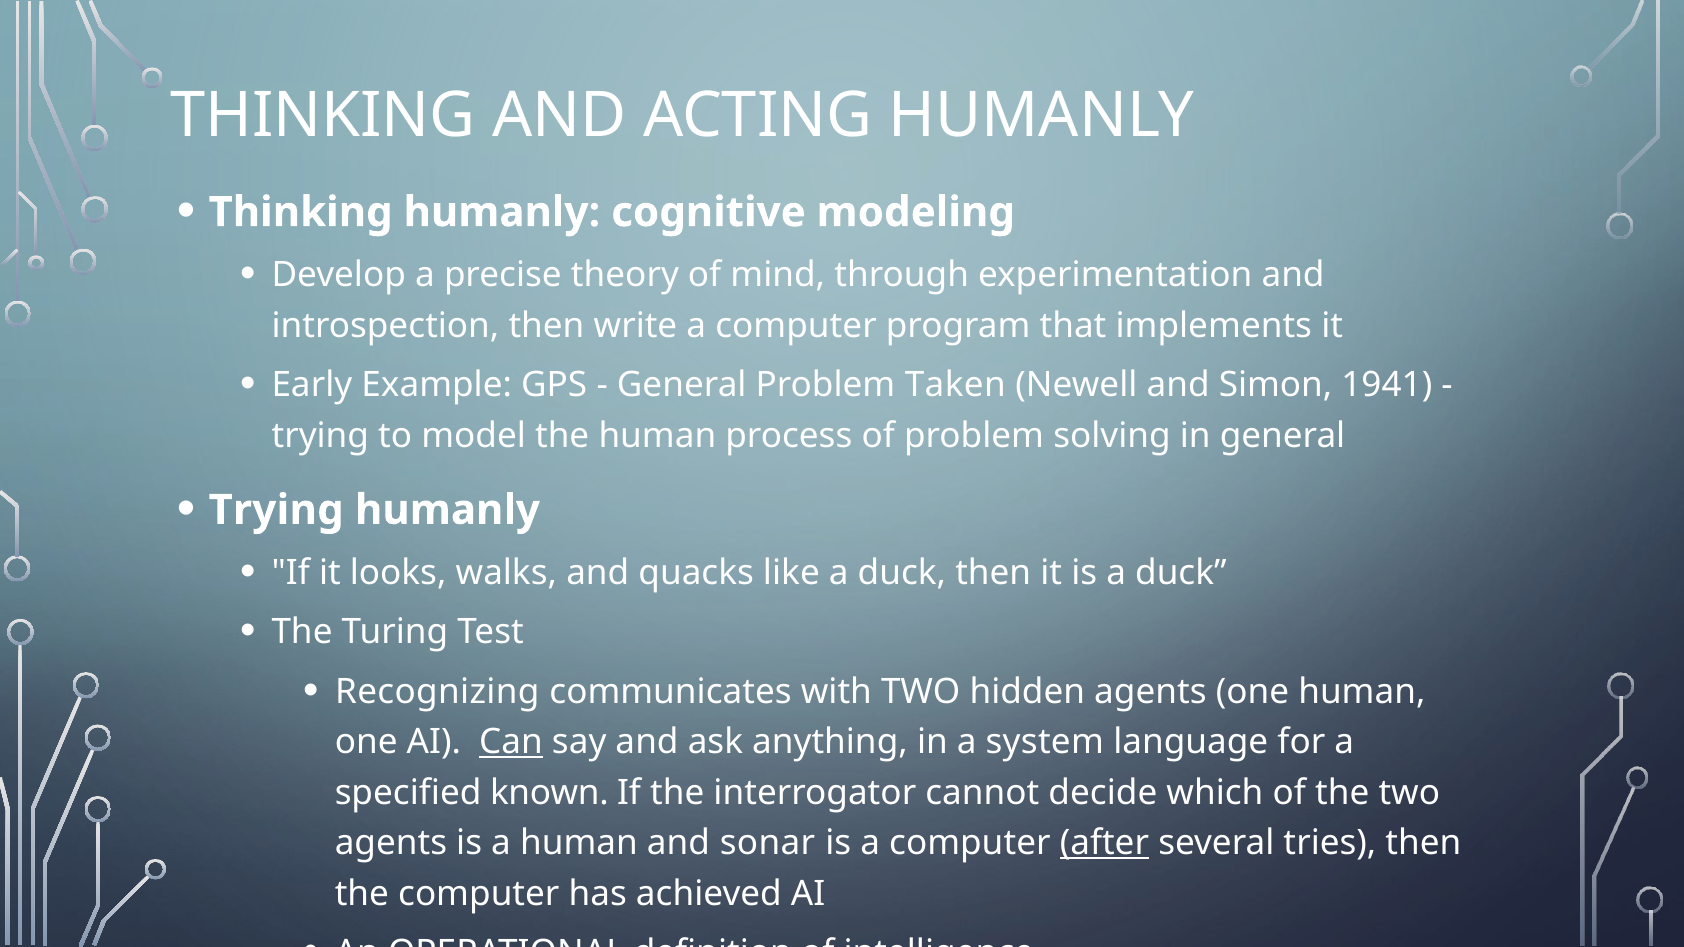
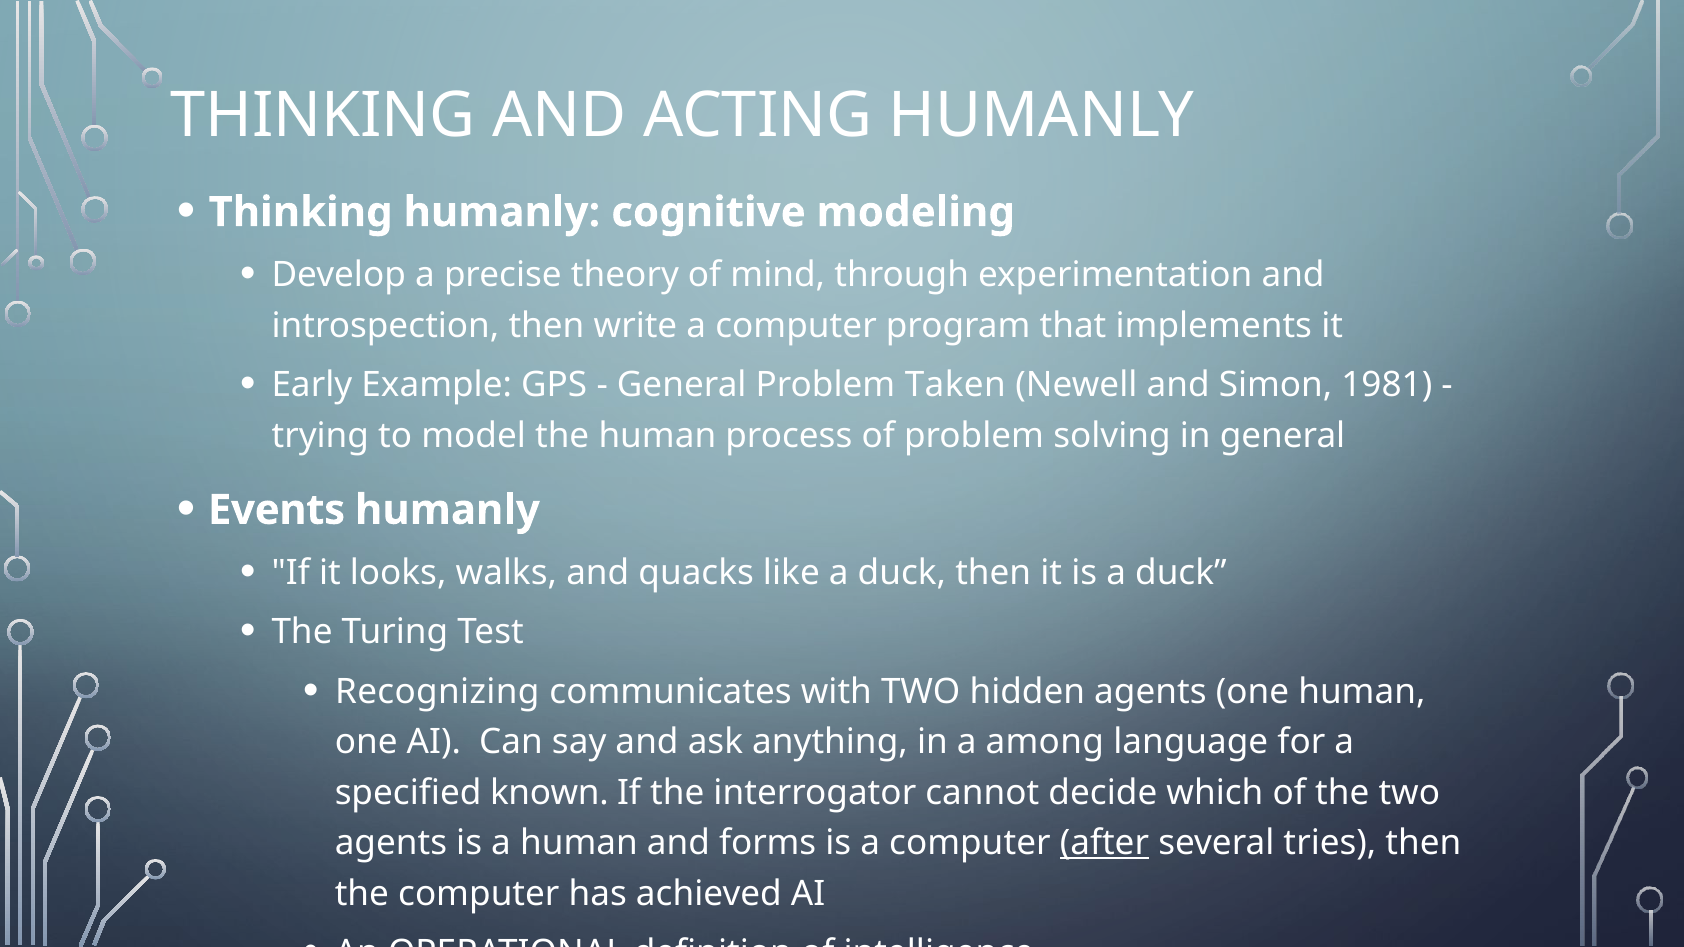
1941: 1941 -> 1981 (1387, 385)
Trying: Trying -> Events (277, 510)
Can underline: present -> none (511, 742)
system: system -> among (1045, 742)
sonar: sonar -> forms (768, 843)
